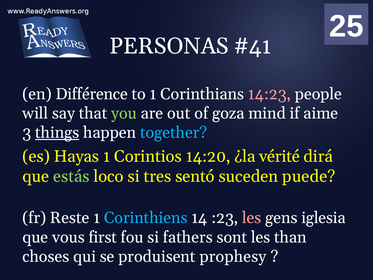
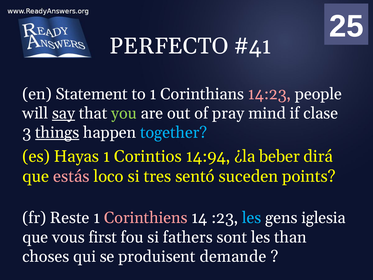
PERSONAS: PERSONAS -> PERFECTO (169, 46)
Différence: Différence -> Statement (92, 94)
say underline: none -> present (63, 113)
goza: goza -> pray (228, 113)
aime: aime -> clase (321, 113)
14:20: 14:20 -> 14:94 (208, 156)
vérité: vérité -> beber (279, 156)
estás colour: light green -> pink (71, 176)
puede: puede -> points (309, 176)
Corinthiens colour: light blue -> pink (146, 218)
les colour: pink -> light blue (252, 218)
prophesy: prophesy -> demande (233, 256)
